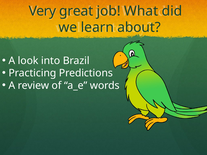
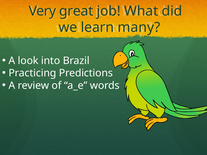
about: about -> many (139, 27)
